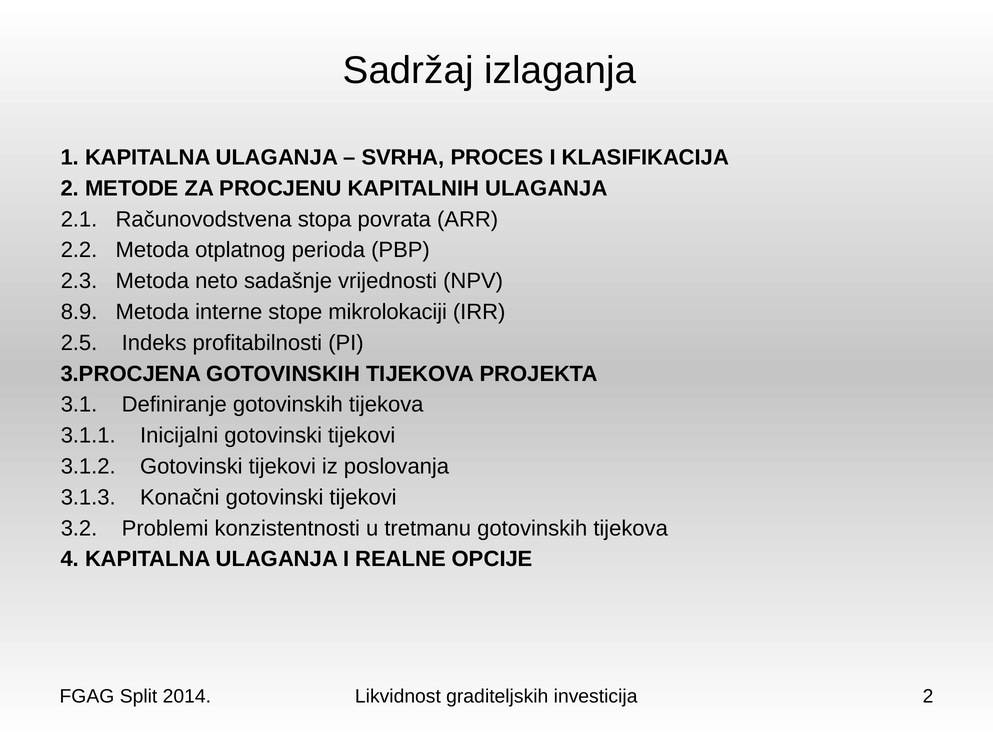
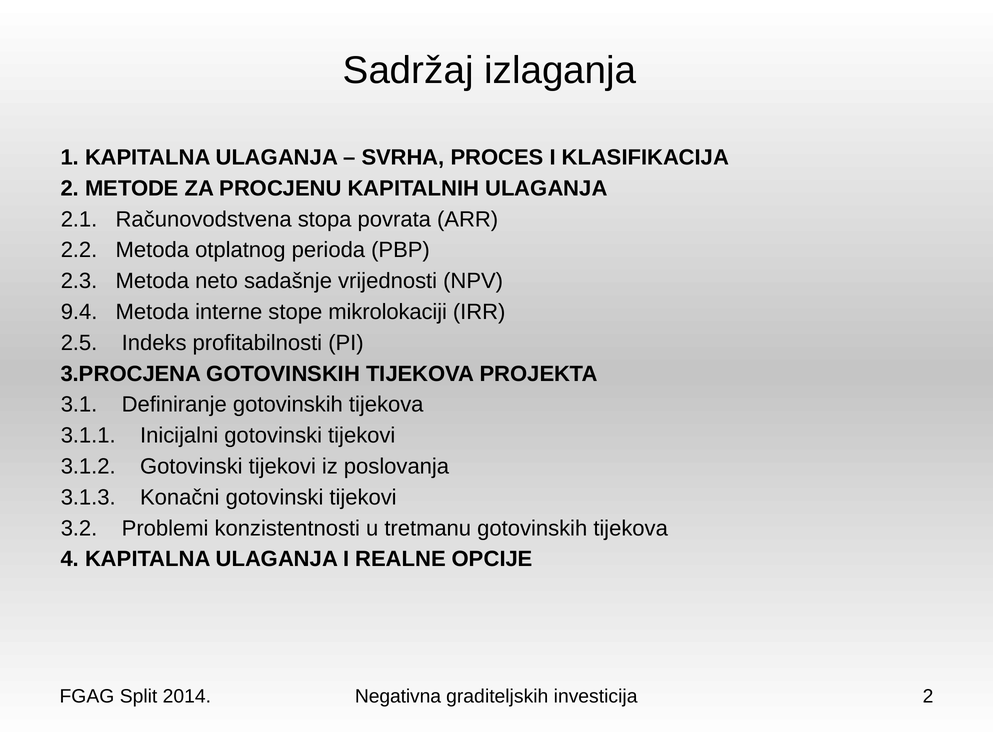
8.9: 8.9 -> 9.4 (79, 312)
Likvidnost: Likvidnost -> Negativna (398, 696)
